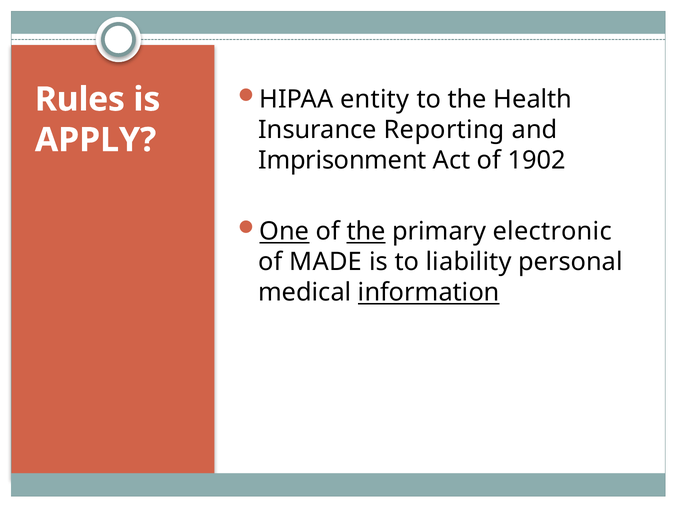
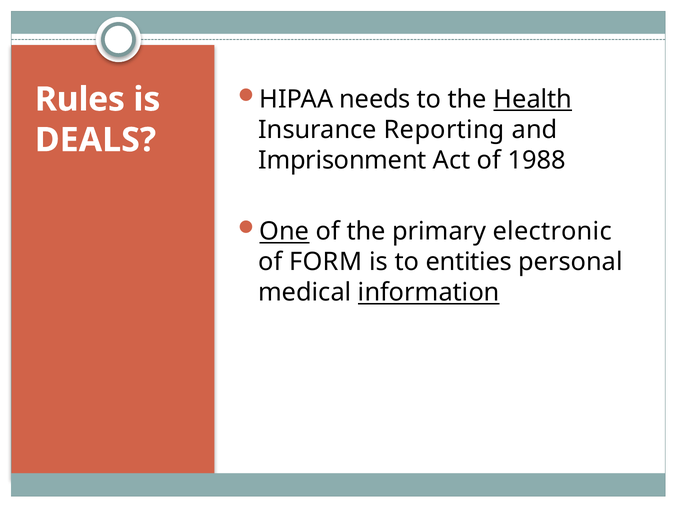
entity: entity -> needs (375, 99)
Health underline: none -> present (533, 99)
APPLY: APPLY -> DEALS (95, 140)
1902: 1902 -> 1988 (537, 160)
the underline: present -> none (366, 231)
MADE: MADE -> FORM (326, 262)
liability: liability -> entities (469, 262)
